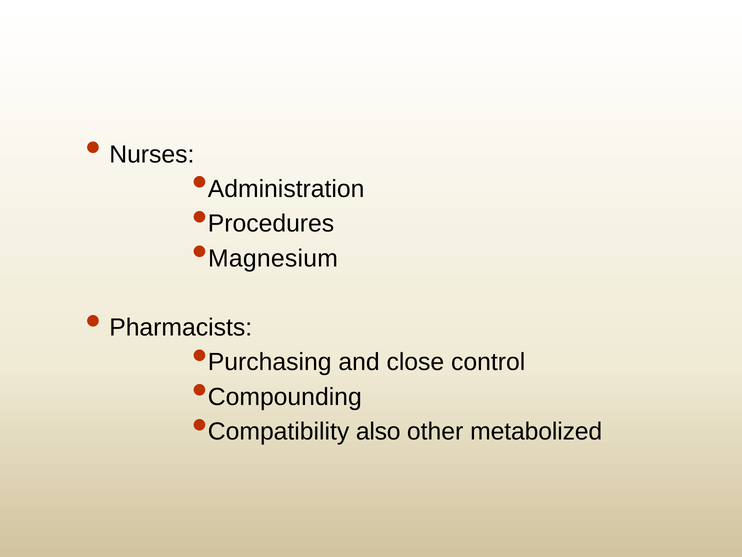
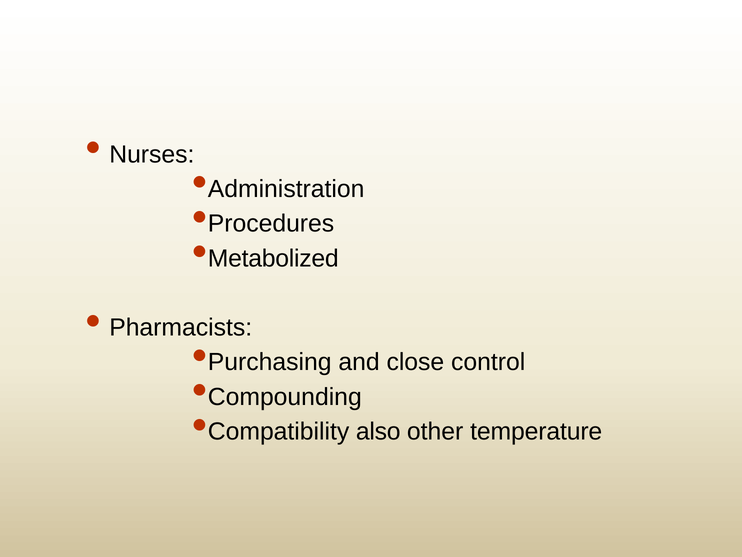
Magnesium: Magnesium -> Metabolized (273, 258)
metabolized: metabolized -> temperature (536, 431)
